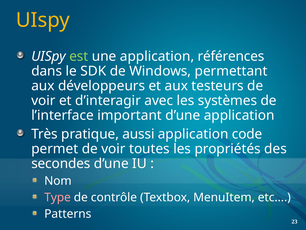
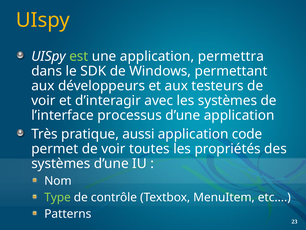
références: références -> permettra (231, 56)
important: important -> processus (130, 115)
secondes: secondes -> systèmes (61, 163)
Type colour: pink -> light green (58, 197)
